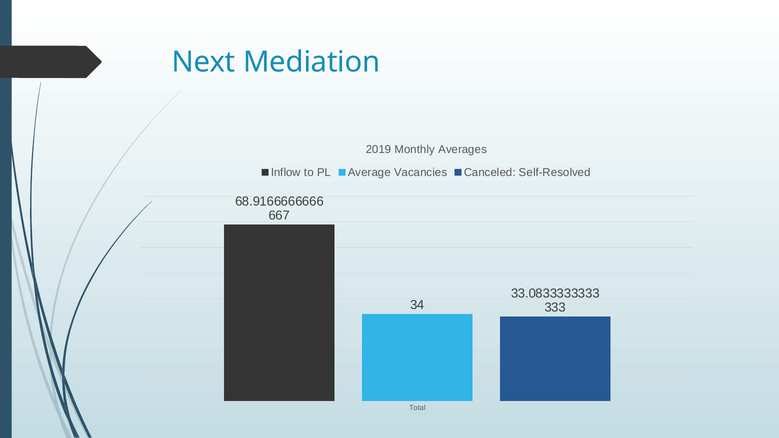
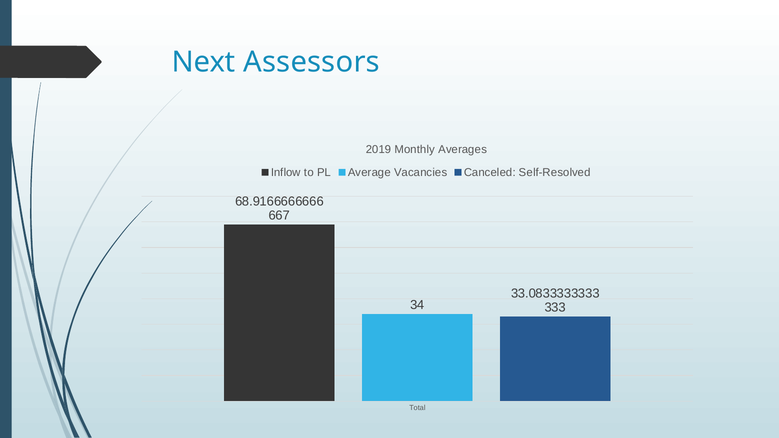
Mediation: Mediation -> Assessors (312, 62)
